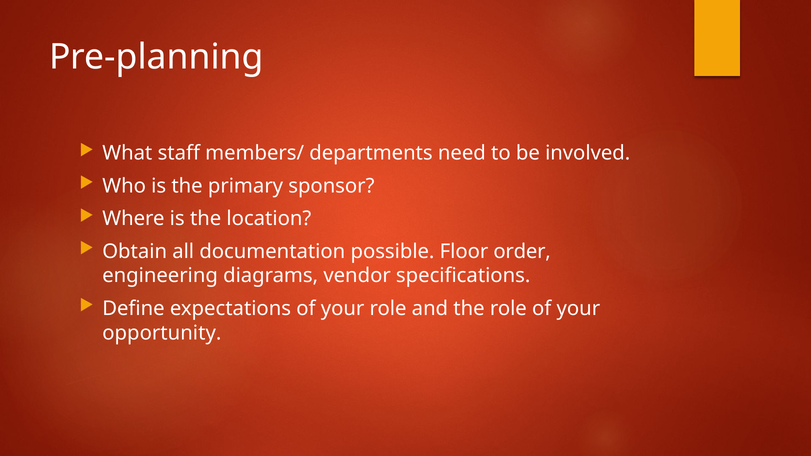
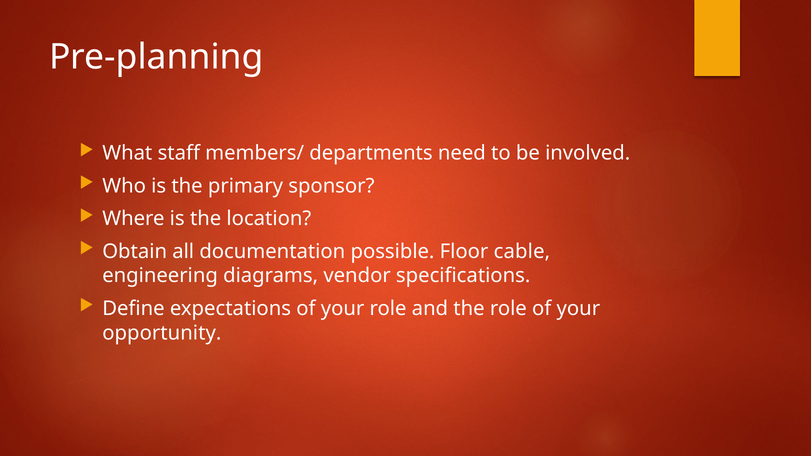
order: order -> cable (522, 252)
